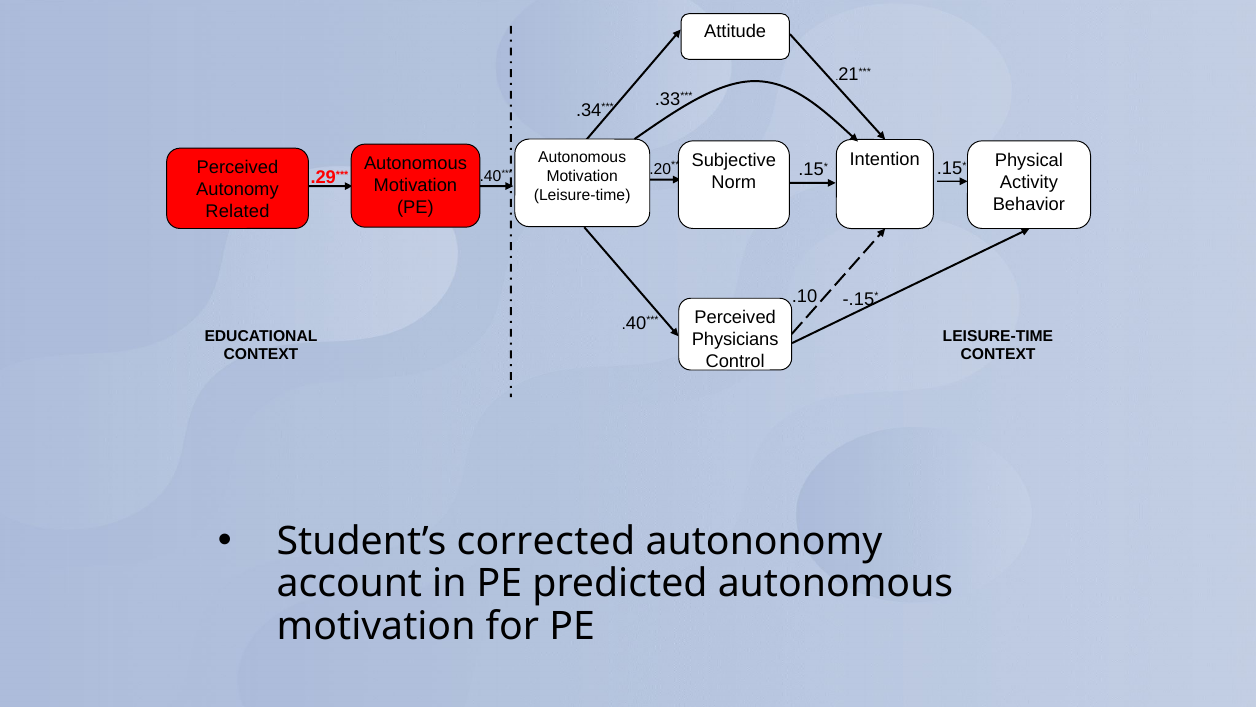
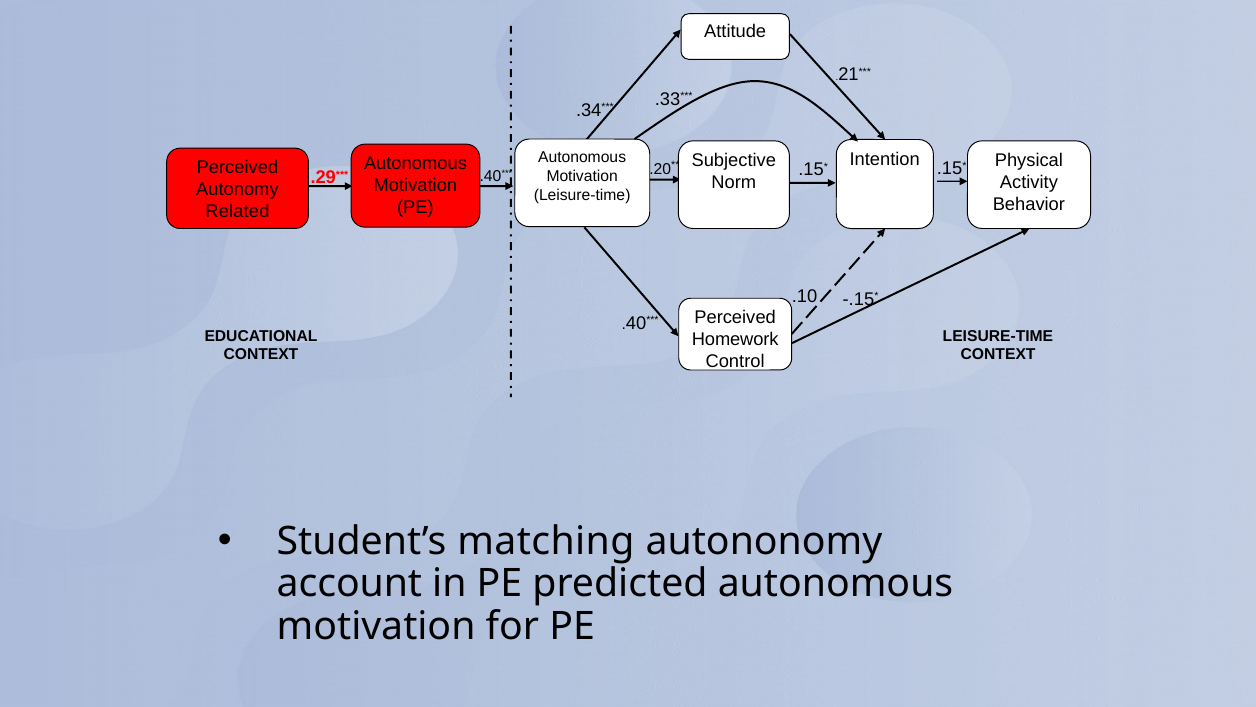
Physicians: Physicians -> Homework (735, 339)
corrected: corrected -> matching (546, 541)
